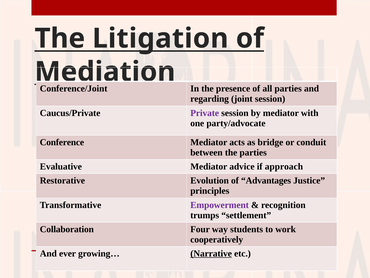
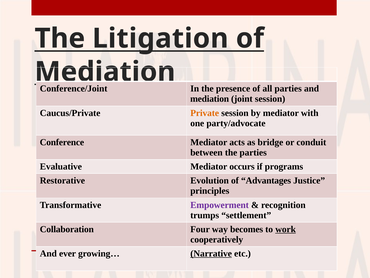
regarding: regarding -> mediation (210, 99)
Private colour: purple -> orange (205, 113)
advice: advice -> occurs (242, 166)
approach: approach -> programs (284, 166)
students: students -> becomes (247, 229)
work underline: none -> present (286, 229)
